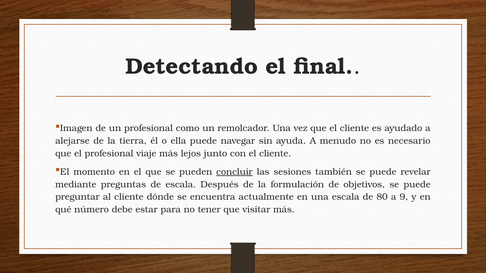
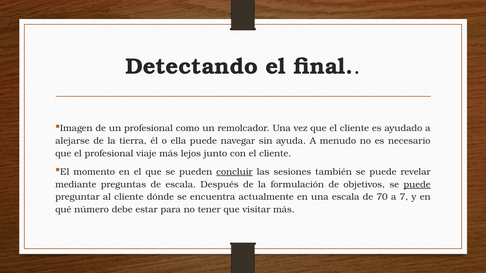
puede underline: none -> present (417, 185)
80: 80 -> 70 (382, 197)
9: 9 -> 7 (404, 197)
